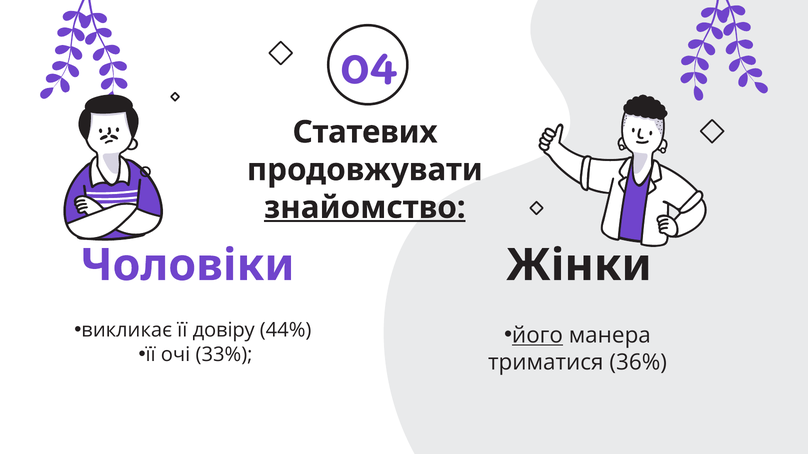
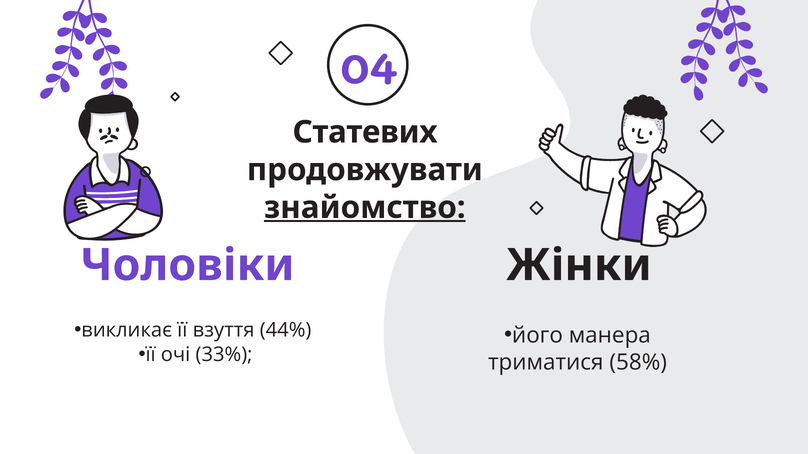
довіру: довіру -> взуття (224, 331)
його underline: present -> none (537, 336)
36%: 36% -> 58% (638, 363)
